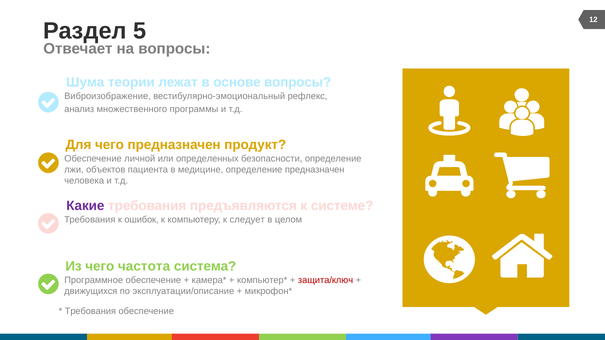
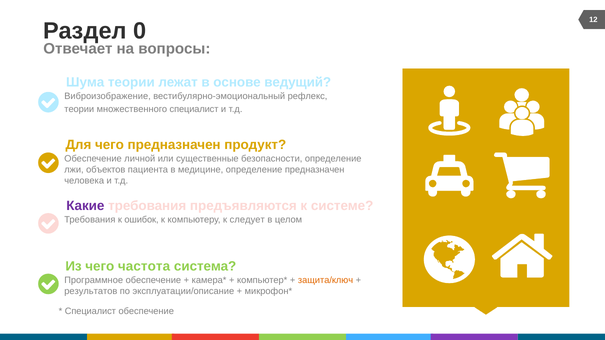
5: 5 -> 0 (140, 31)
основе вопросы: вопросы -> ведущий (298, 83)
анализ: анализ -> теории (79, 109)
множественного программы: программы -> специалист (194, 109)
определенных: определенных -> существенные (207, 159)
защита/ключ colour: red -> orange (326, 280)
движущихся: движущихся -> результатов (91, 291)
Требования: Требования -> Специалист (90, 312)
